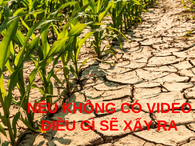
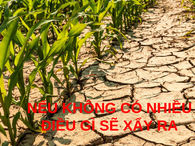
VIDEO: VIDEO -> NHIỀU (169, 108)
